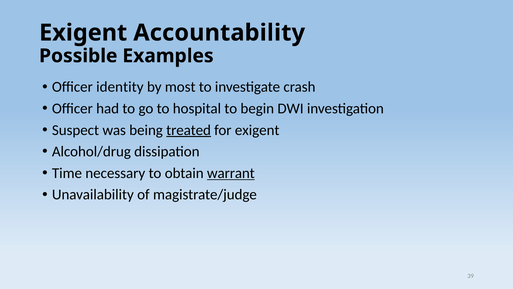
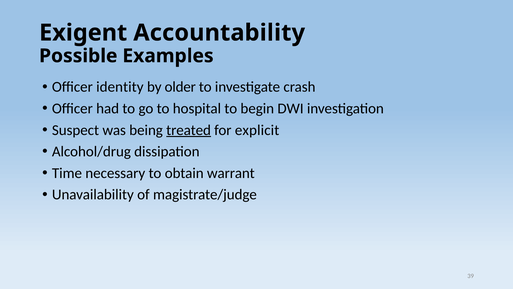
most: most -> older (180, 87)
for exigent: exigent -> explicit (257, 130)
warrant underline: present -> none (231, 173)
